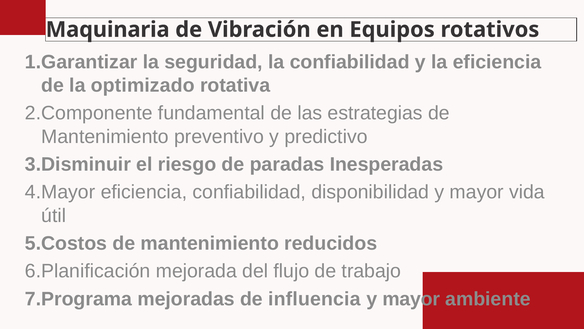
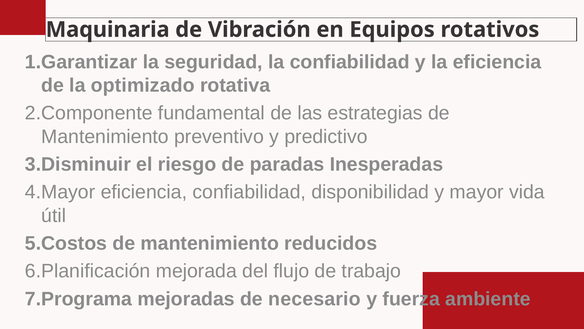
influencia: influencia -> necesario (314, 298)
mayor: mayor -> fuerza (411, 298)
